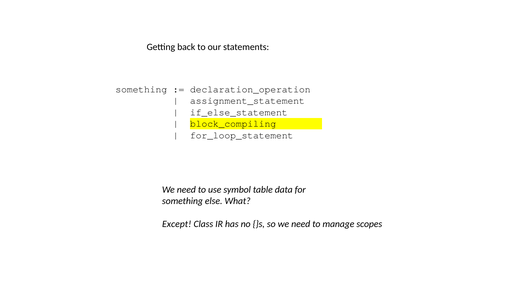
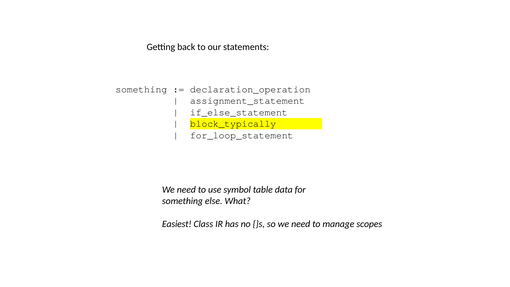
block_compiling: block_compiling -> block_typically (233, 124)
Except: Except -> Easiest (177, 224)
